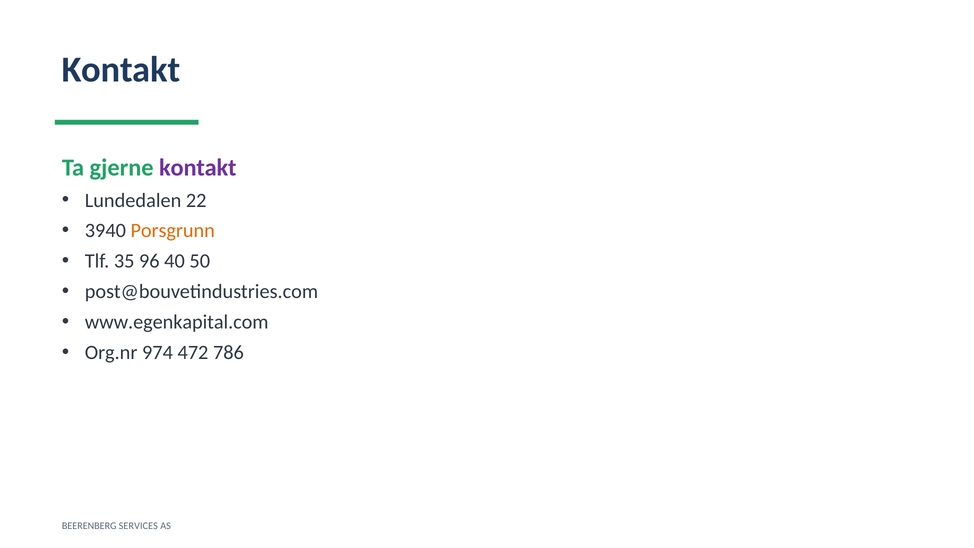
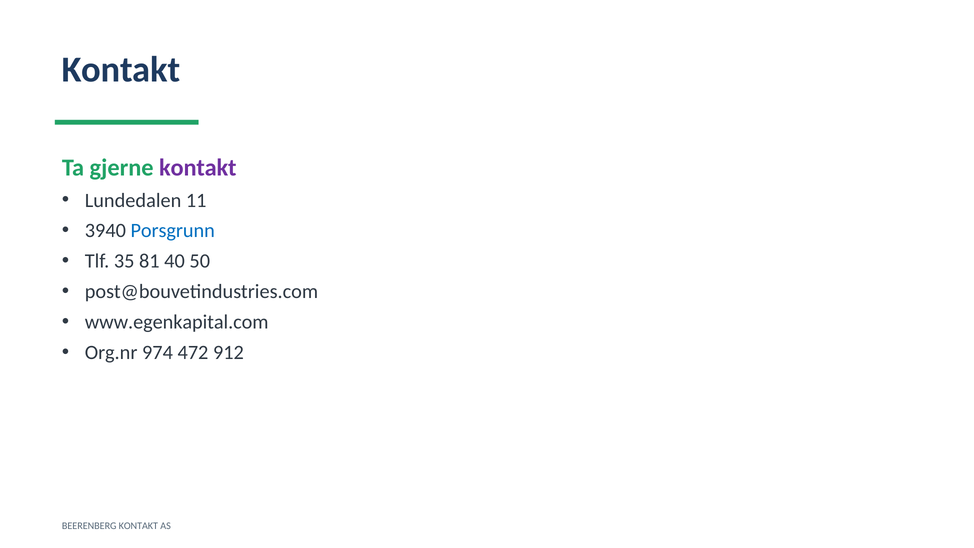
22: 22 -> 11 (196, 200)
Porsgrunn colour: orange -> blue (173, 231)
96: 96 -> 81 (149, 261)
786: 786 -> 912 (228, 353)
BEERENBERG SERVICES: SERVICES -> KONTAKT (138, 526)
